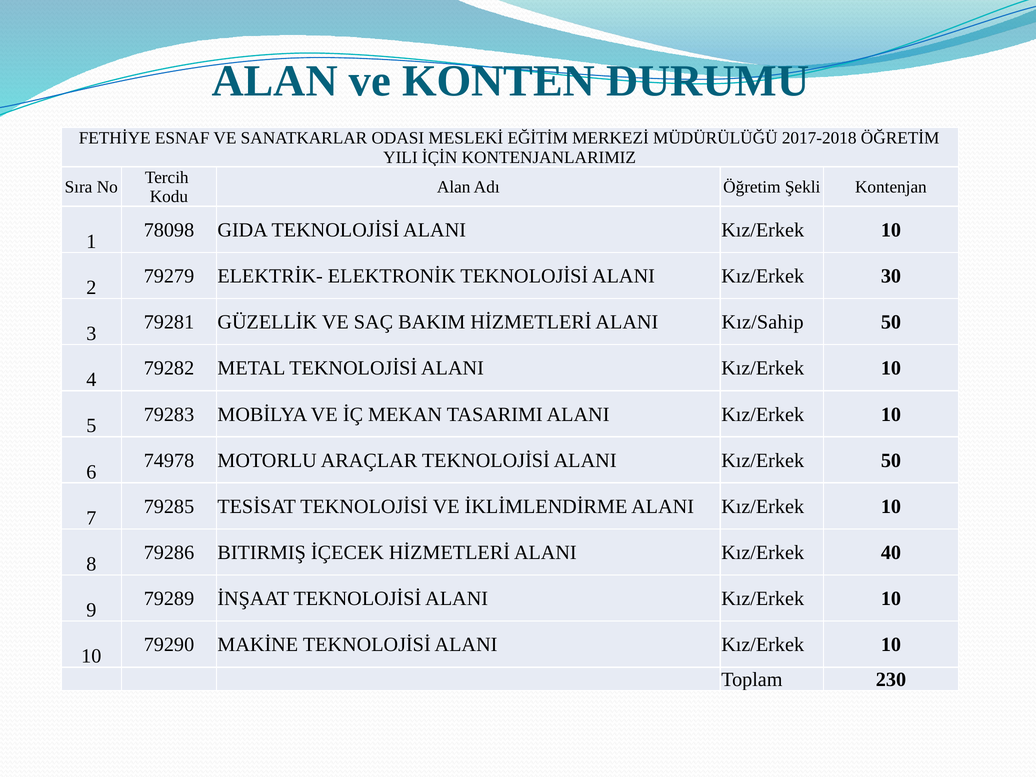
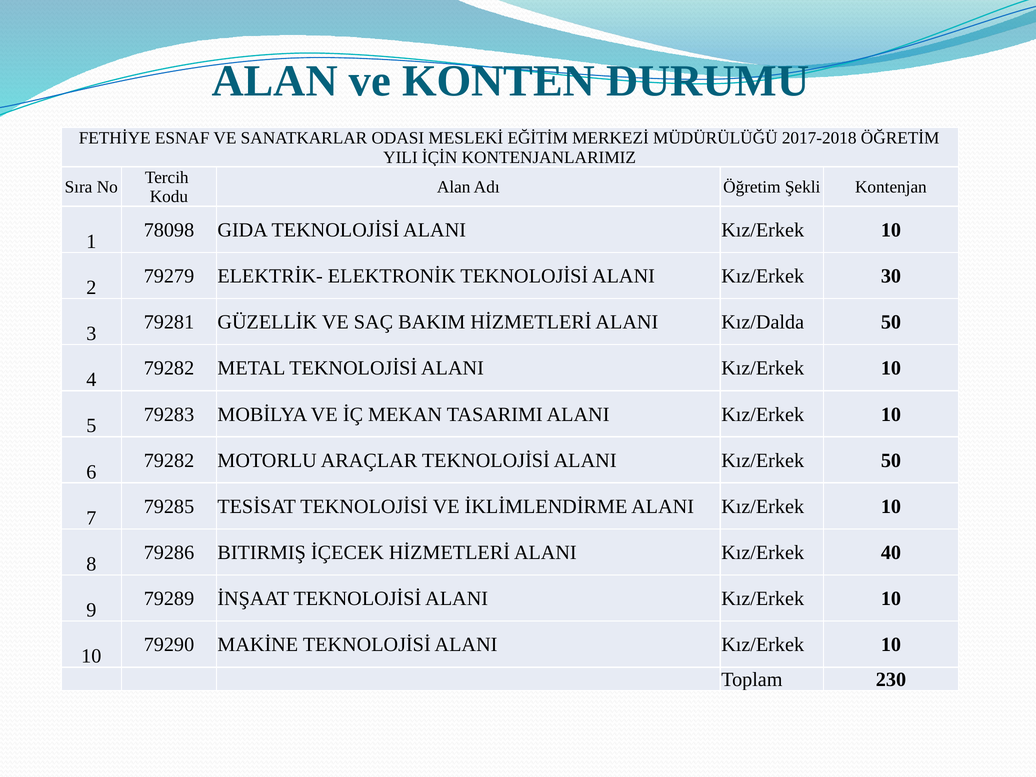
Kız/Sahip: Kız/Sahip -> Kız/Dalda (763, 322)
74978: 74978 -> 79282 (169, 460)
